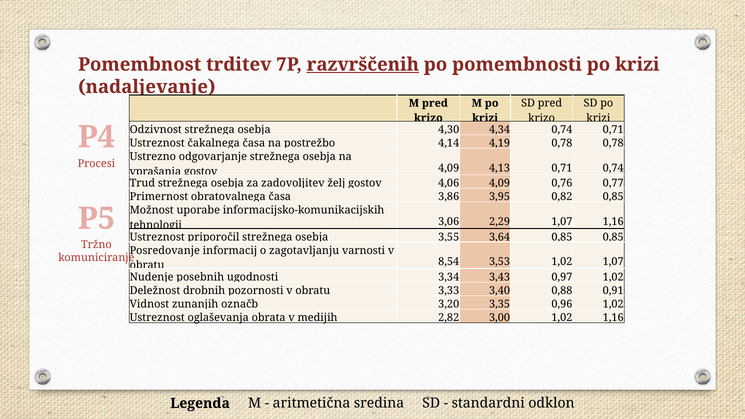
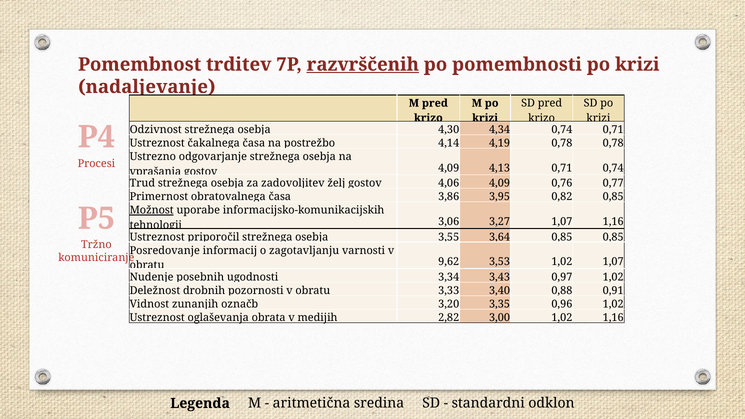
Možnost underline: none -> present (152, 210)
2,29: 2,29 -> 3,27 (500, 222)
8,54: 8,54 -> 9,62 (449, 262)
